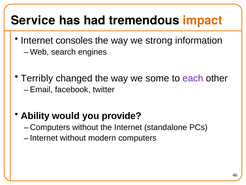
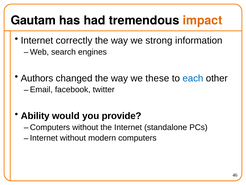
Service: Service -> Gautam (33, 20)
consoles: consoles -> correctly (74, 40)
Terribly: Terribly -> Authors (37, 78)
some: some -> these (157, 78)
each colour: purple -> blue (193, 78)
